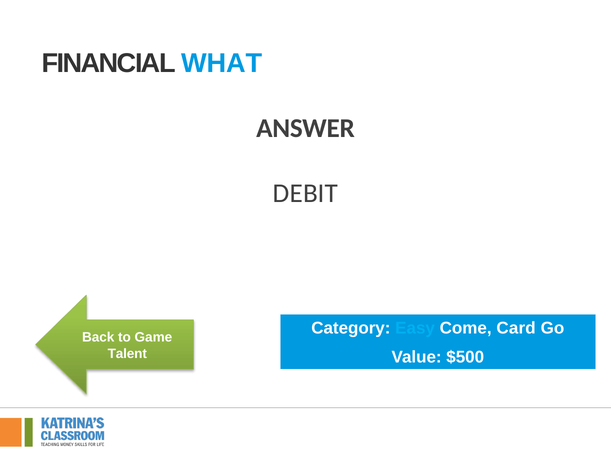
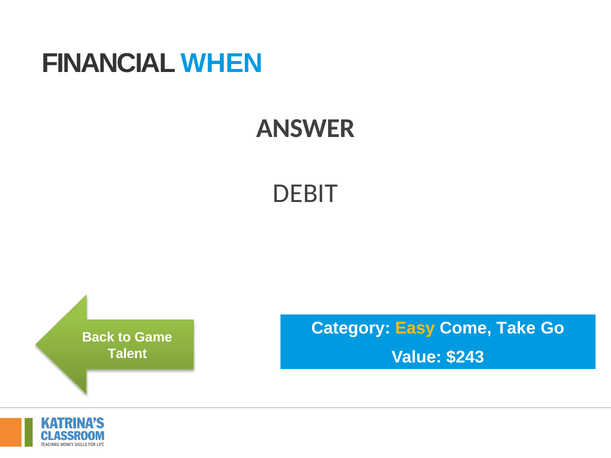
WHAT: WHAT -> WHEN (222, 63)
Easy colour: light blue -> yellow (415, 328)
Card: Card -> Take (516, 328)
$500: $500 -> $243 (465, 357)
